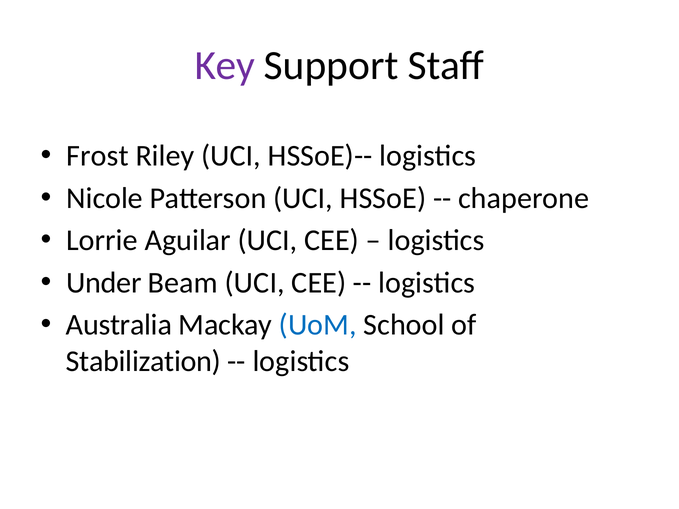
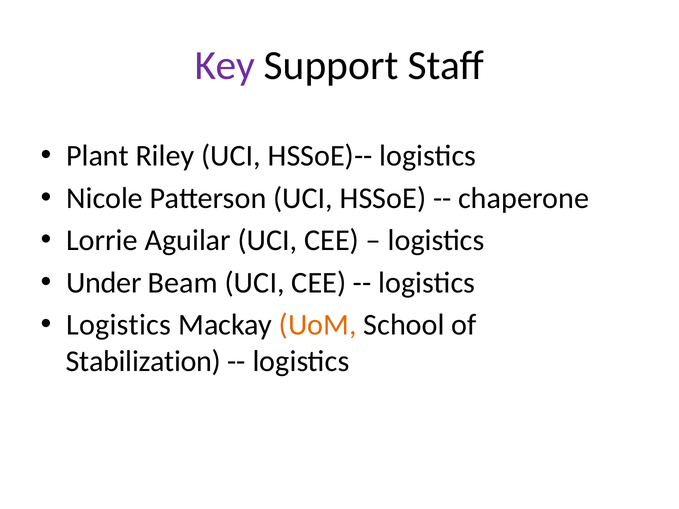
Frost: Frost -> Plant (98, 156)
Australia: Australia -> Logistics (119, 325)
UoM colour: blue -> orange (318, 325)
